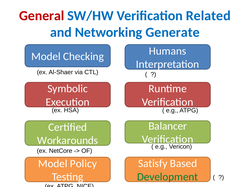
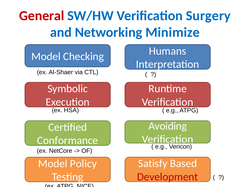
Related: Related -> Surgery (208, 16)
Generate: Generate -> Minimize (173, 32)
Balancer: Balancer -> Avoiding (168, 126)
Workarounds: Workarounds -> Conformance (68, 141)
Development colour: green -> red (168, 177)
